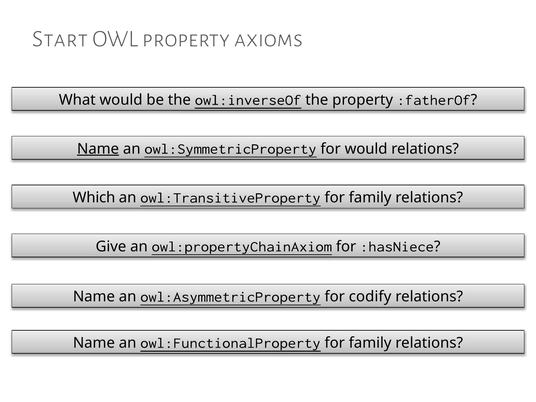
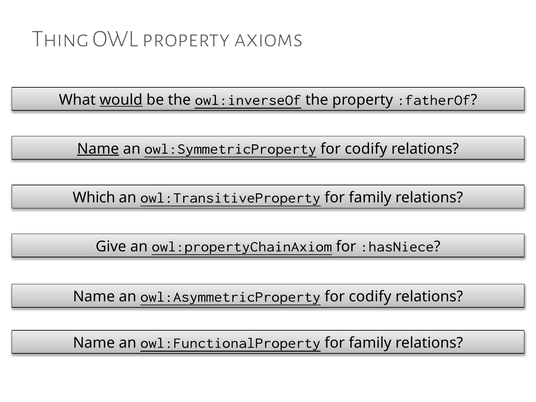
Start: Start -> Thing (60, 39)
would underline: none -> present (121, 100)
owl:SymmetricProperty for would: would -> codify (366, 149)
